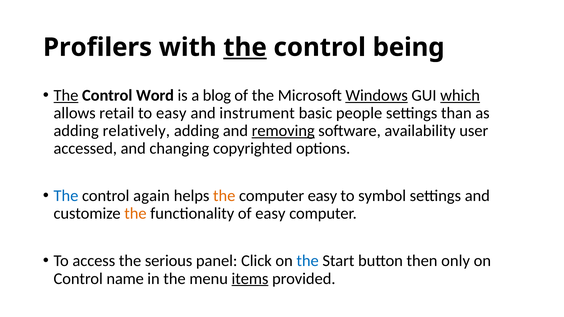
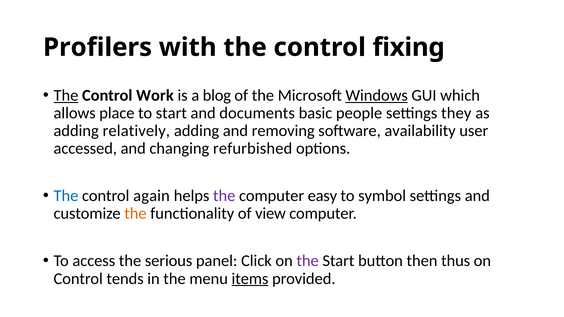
the underline: present -> none (245, 47)
being: being -> fixing (409, 47)
Word: Word -> Work (155, 95)
which underline: present -> none (460, 95)
retail: retail -> place (117, 113)
to easy: easy -> start (171, 113)
instrument: instrument -> documents (257, 113)
than: than -> they (456, 113)
removing underline: present -> none (283, 131)
copyrighted: copyrighted -> refurbished (253, 149)
the colour: orange -> purple (224, 196)
of easy: easy -> view (271, 214)
the colour: blue -> purple (308, 261)
only: only -> thus (456, 261)
name: name -> tends (125, 279)
